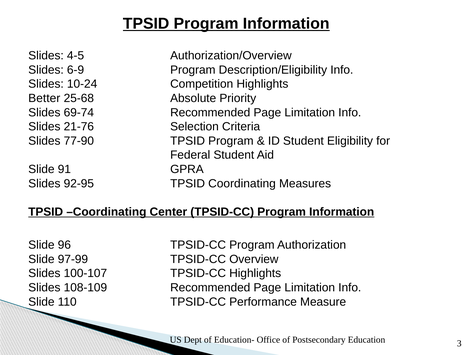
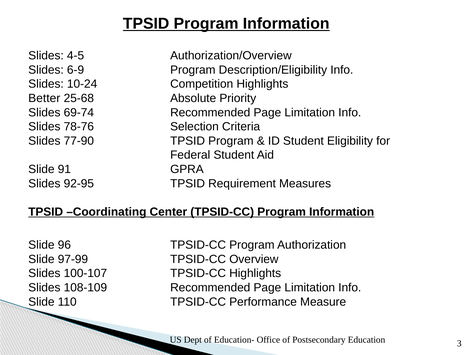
21-76: 21-76 -> 78-76 (79, 127)
92-95 TPSID Coordinating: Coordinating -> Requirement (242, 183)
